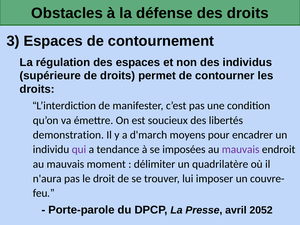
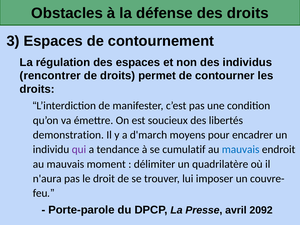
supérieure: supérieure -> rencontrer (50, 76)
imposées: imposées -> cumulatif (184, 150)
mauvais colour: purple -> blue (241, 150)
2052: 2052 -> 2092 (261, 210)
